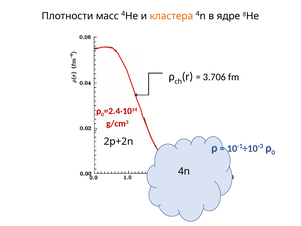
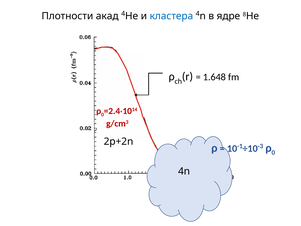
масс: масс -> акад (107, 16)
кластера colour: orange -> blue (171, 16)
3.706: 3.706 -> 1.648 (214, 77)
